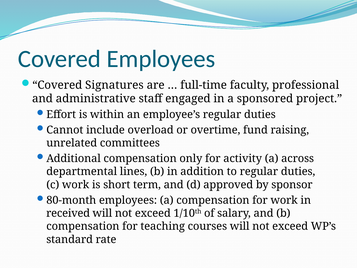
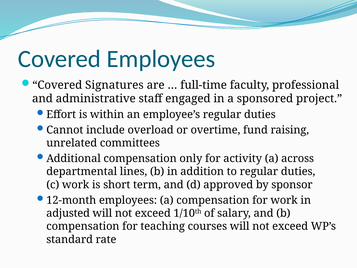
80-month: 80-month -> 12-month (71, 200)
received: received -> adjusted (68, 213)
